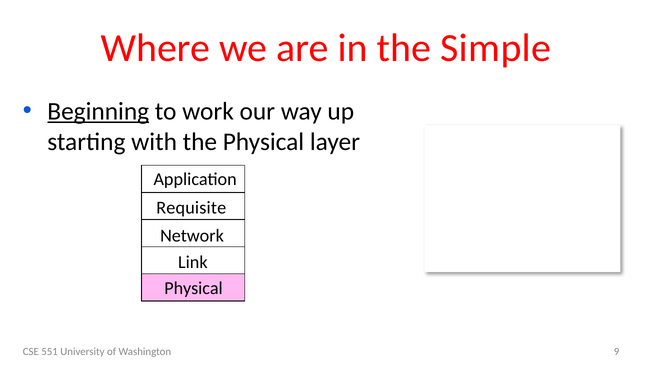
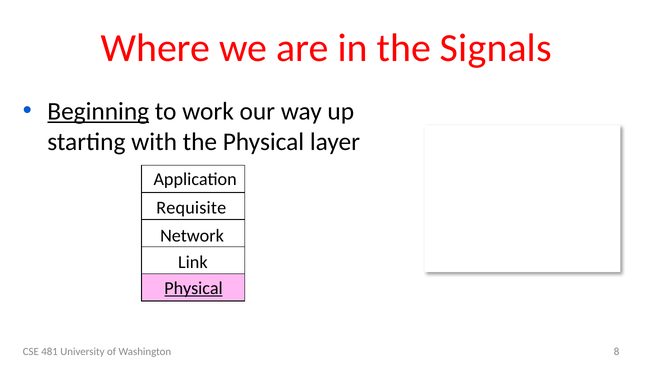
Simple: Simple -> Signals (496, 48)
Physical underline: none -> present (194, 288)
551: 551 -> 481 (50, 352)
9: 9 -> 8 (617, 352)
